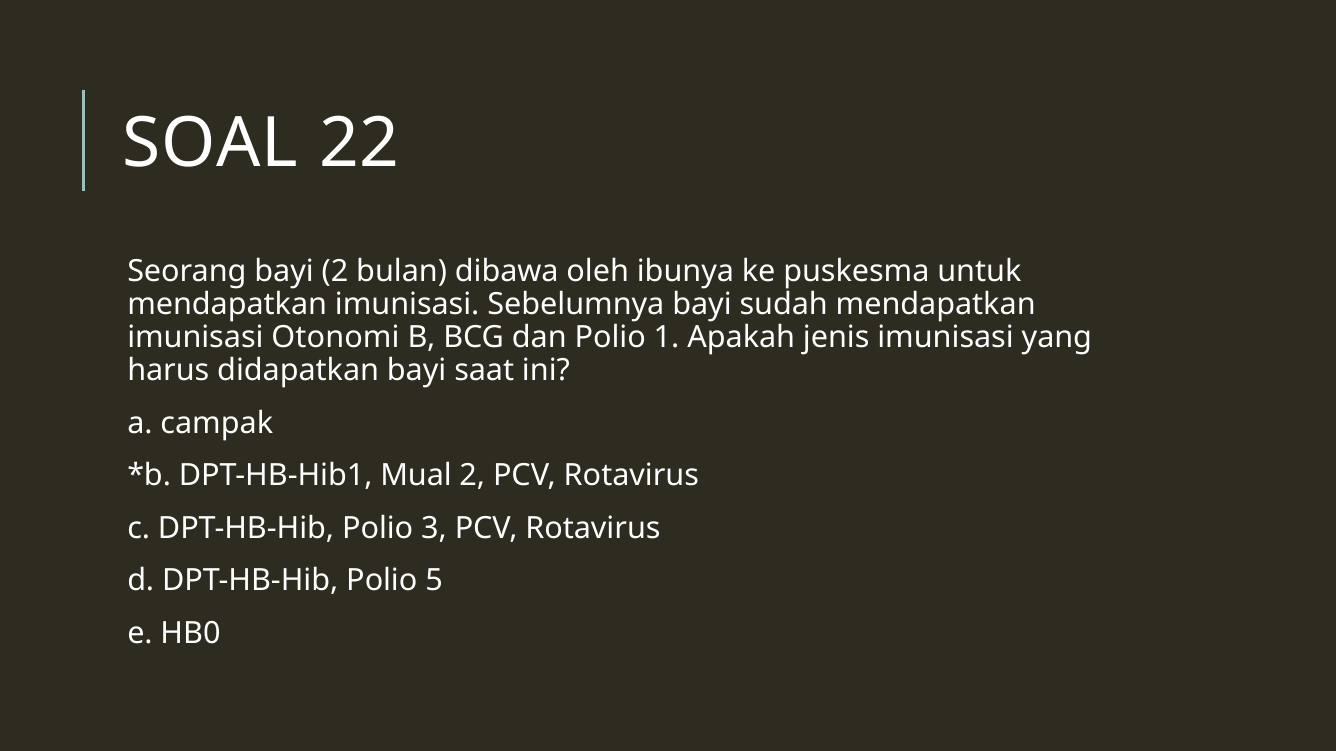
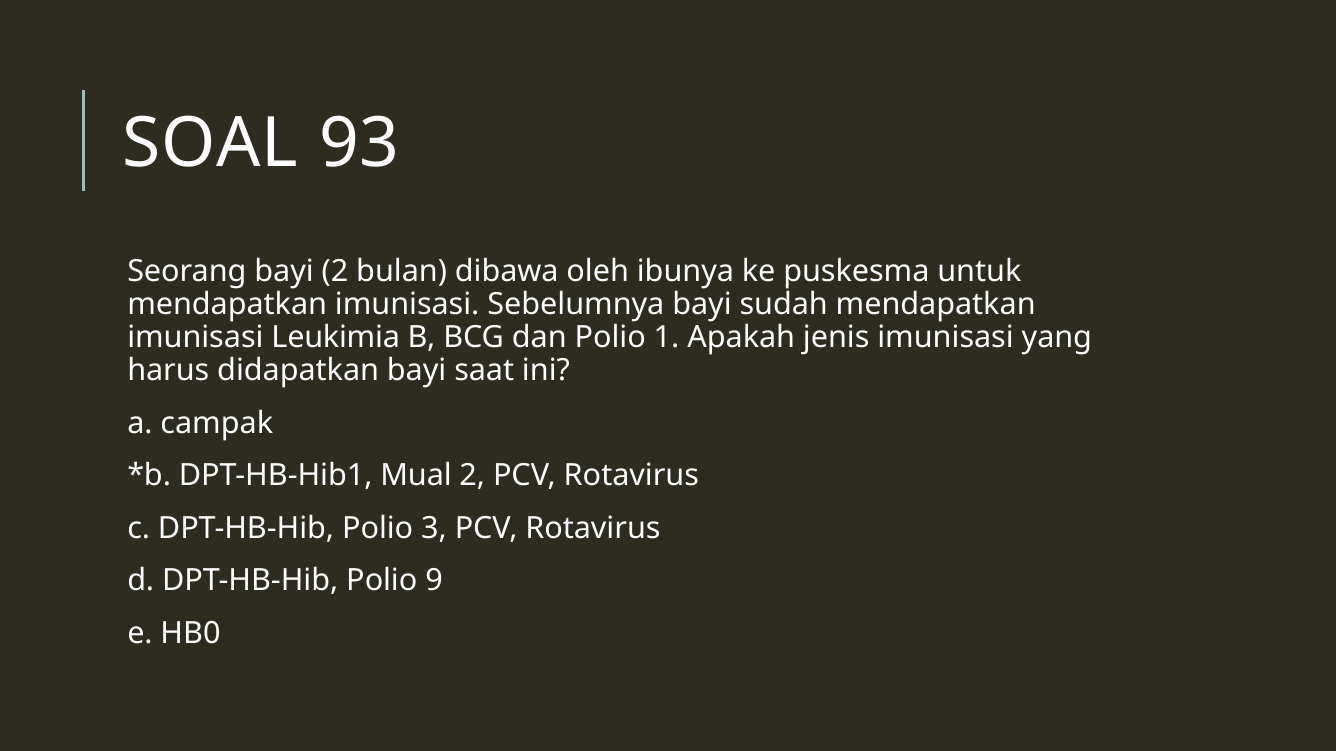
22: 22 -> 93 (359, 143)
Otonomi: Otonomi -> Leukimia (336, 338)
5: 5 -> 9 (434, 581)
